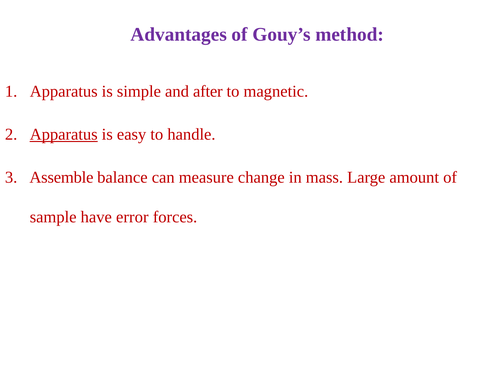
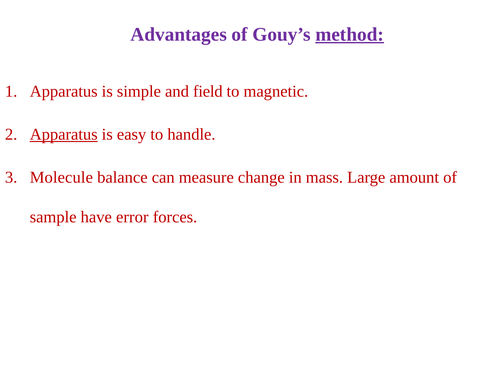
method underline: none -> present (350, 34)
after: after -> field (208, 91)
Assemble: Assemble -> Molecule (61, 177)
